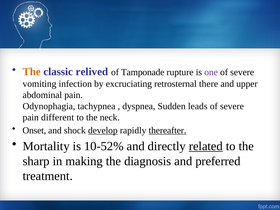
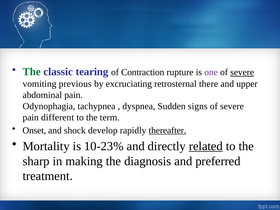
The colour: orange -> green (32, 72)
relived: relived -> tearing (92, 72)
Tamponade: Tamponade -> Contraction (143, 72)
severe underline: none -> present (242, 72)
infection: infection -> previous (75, 84)
leads: leads -> signs (198, 106)
neck: neck -> term (110, 117)
develop underline: present -> none (103, 130)
10-52%: 10-52% -> 10-23% (104, 146)
